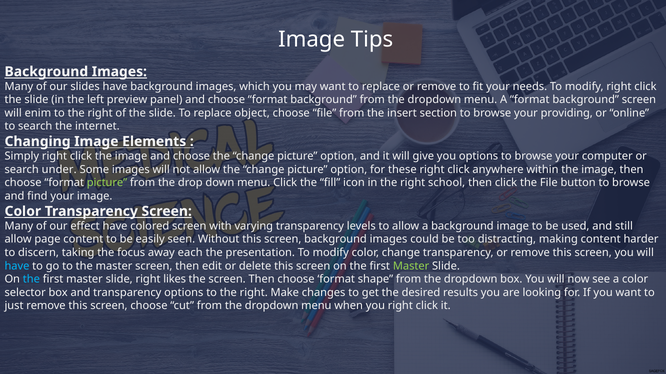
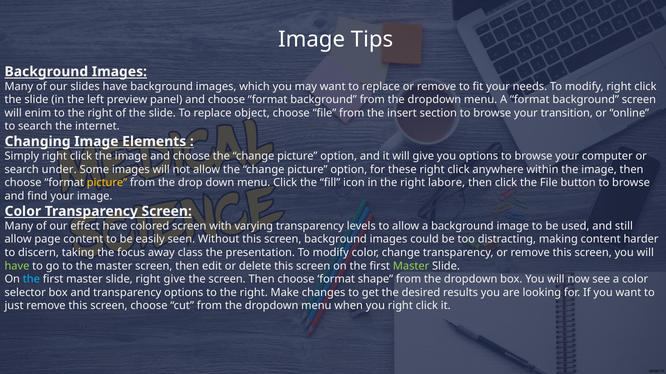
providing: providing -> transition (567, 113)
picture colour: light green -> yellow (107, 183)
school: school -> labore (447, 183)
each: each -> class (190, 253)
have colour: light blue -> light green (17, 266)
right likes: likes -> give (175, 280)
